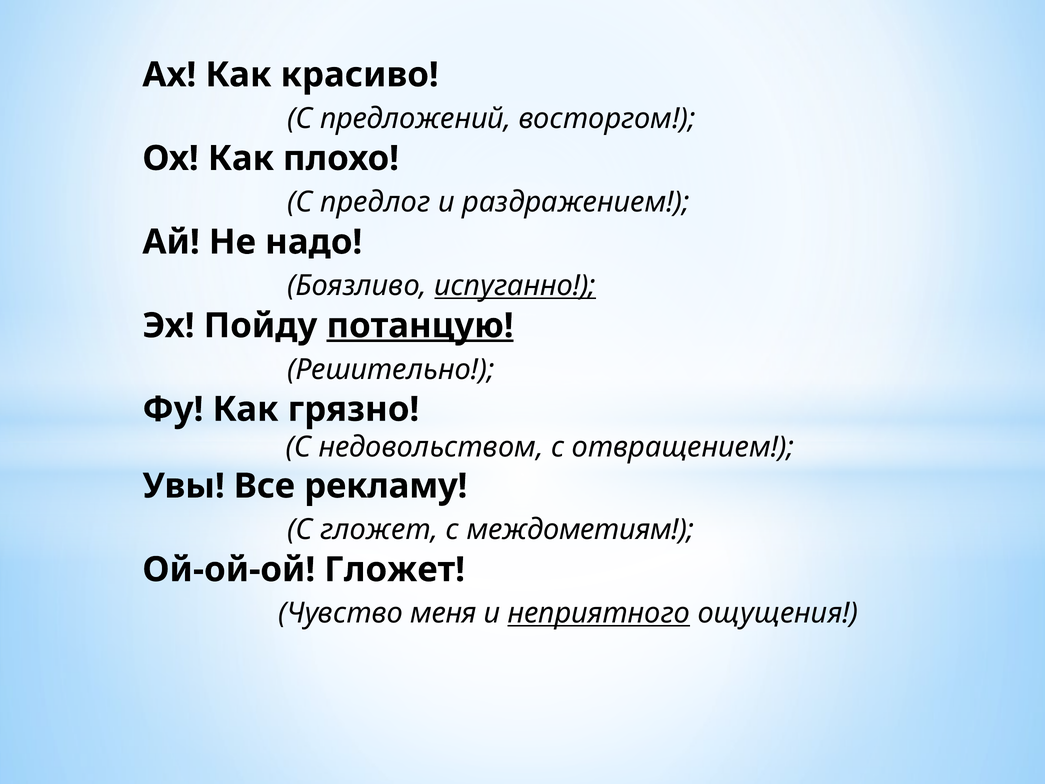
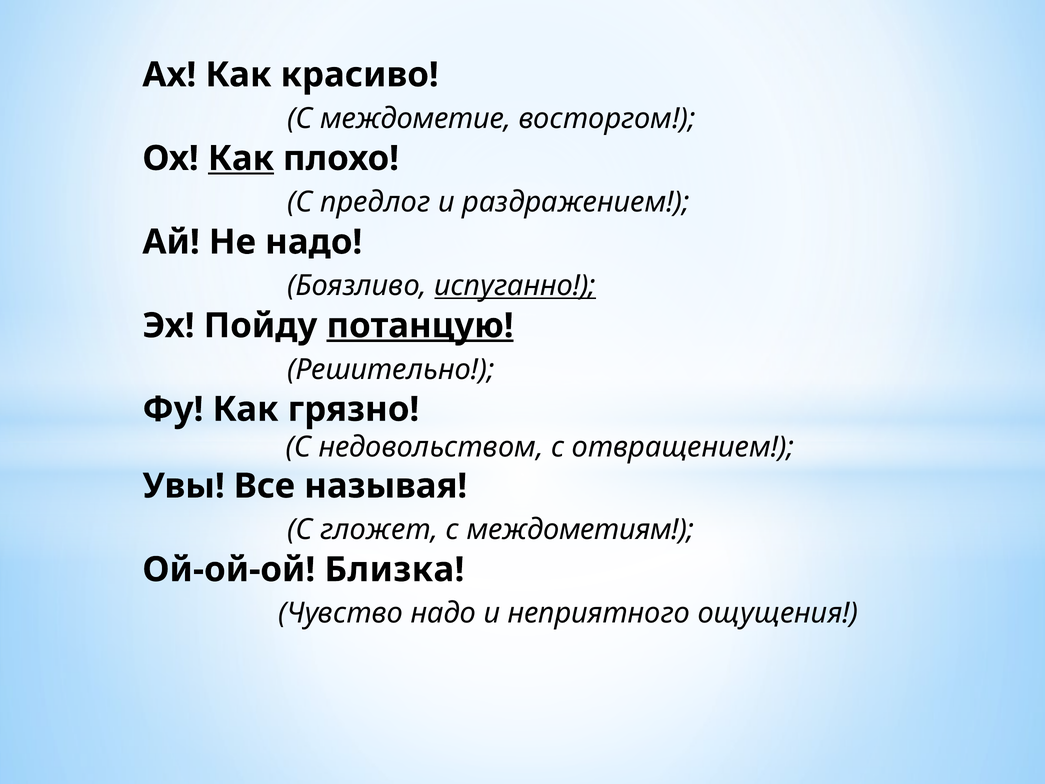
предложений: предложений -> междометие (416, 119)
Как underline: none -> present (241, 158)
рекламу: рекламу -> называя (386, 486)
Ой-ой-ой Гложет: Гложет -> Близка (394, 569)
Чувство меня: меня -> надо (443, 613)
неприятного underline: present -> none (599, 613)
